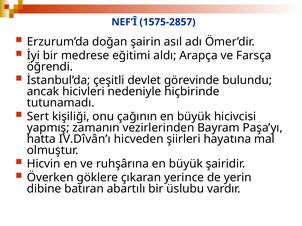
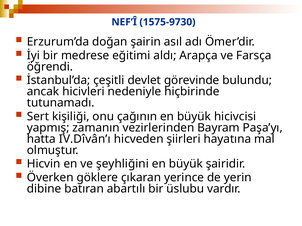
1575-2857: 1575-2857 -> 1575-9730 (167, 22)
ruhşârına: ruhşârına -> şeyhliğini (122, 164)
